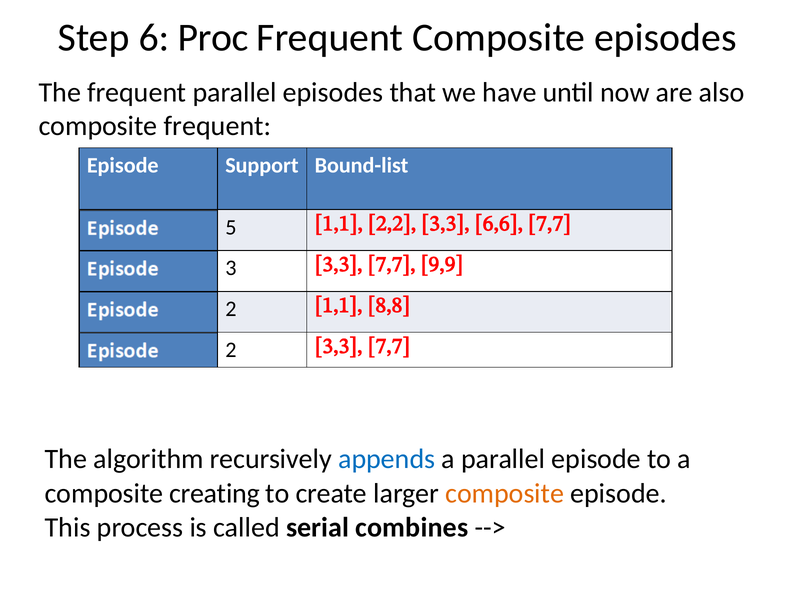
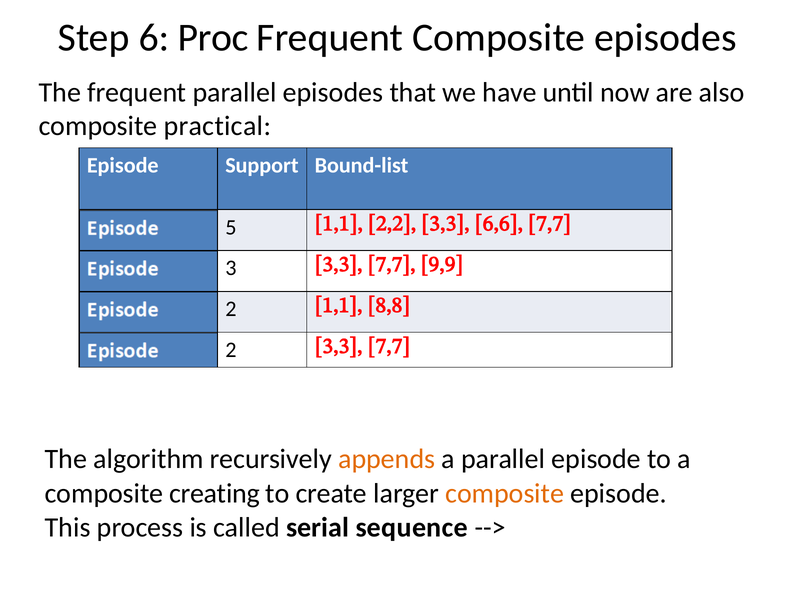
composite frequent: frequent -> practical (217, 126)
appends colour: blue -> orange (387, 459)
combines: combines -> sequence (412, 528)
